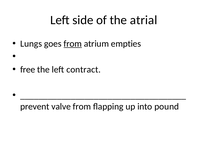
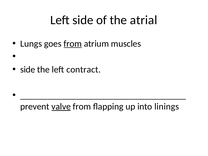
empties: empties -> muscles (126, 44)
free: free -> side (28, 70)
valve underline: none -> present (61, 107)
pound: pound -> linings (167, 107)
